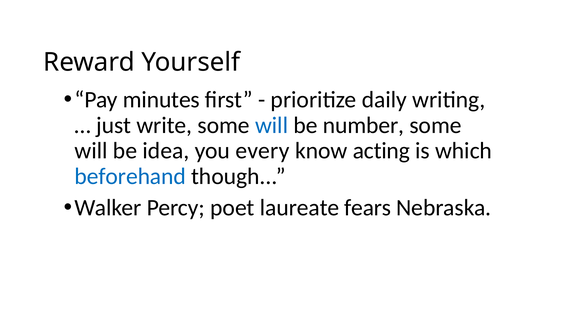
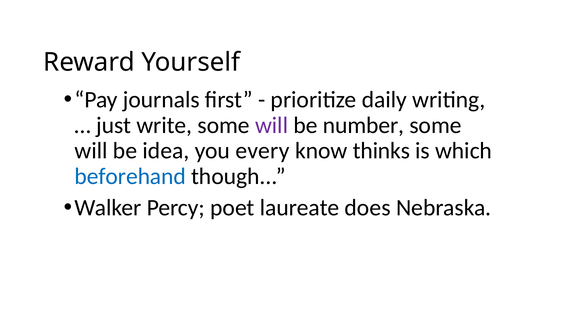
minutes: minutes -> journals (161, 100)
will colour: blue -> purple (272, 125)
acting: acting -> thinks (381, 151)
fears: fears -> does (368, 208)
